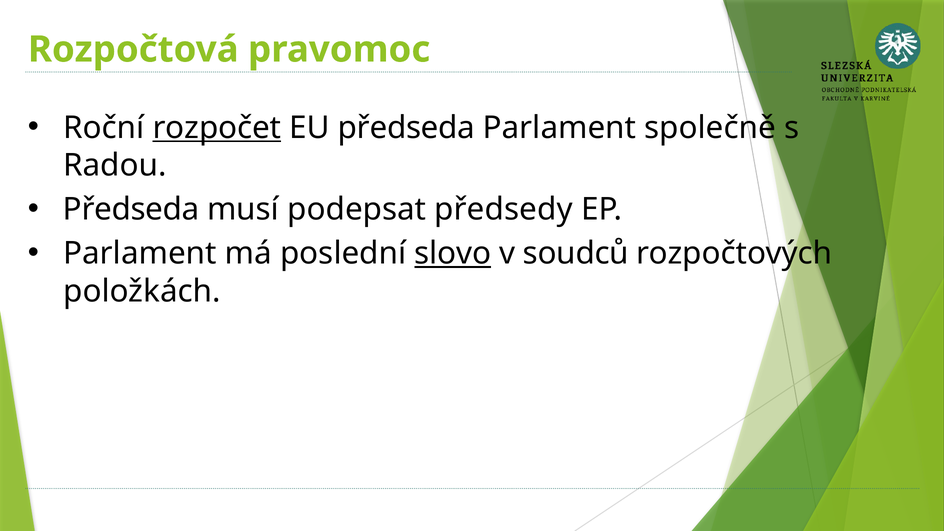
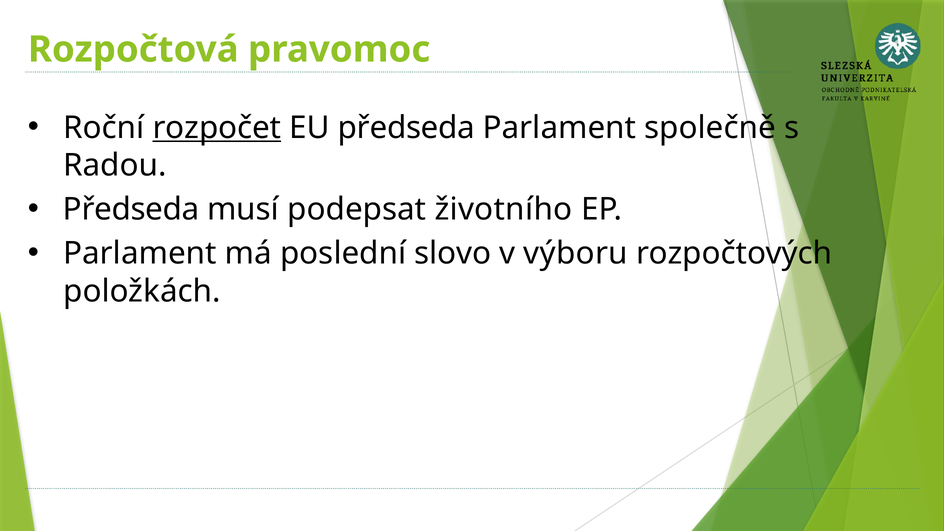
předsedy: předsedy -> životního (504, 209)
slovo underline: present -> none (453, 254)
soudců: soudců -> výboru (576, 254)
